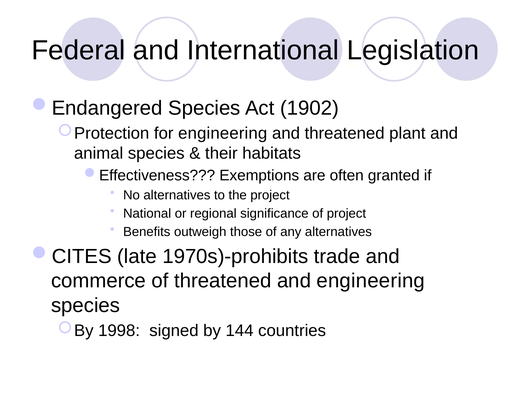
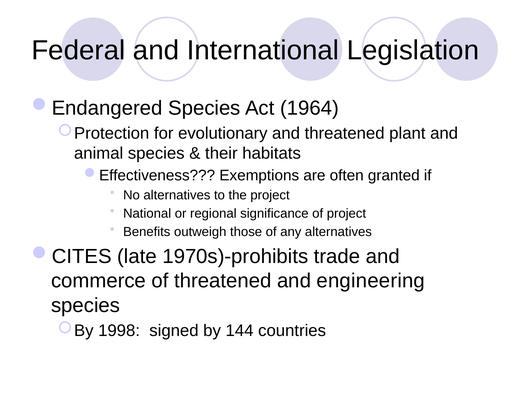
1902: 1902 -> 1964 (309, 108)
for engineering: engineering -> evolutionary (223, 133)
